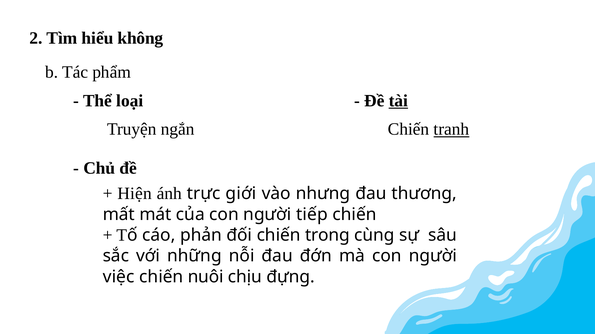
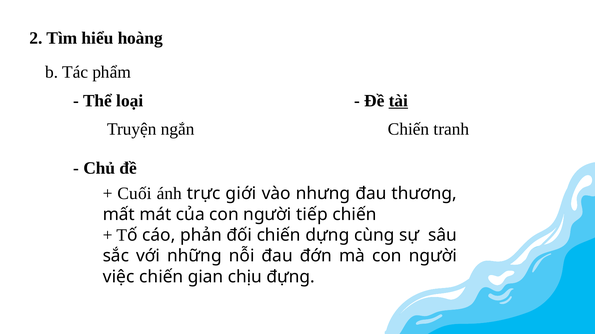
không: không -> hoàng (140, 38)
tranh underline: present -> none (451, 130)
Hiện: Hiện -> Cuối (135, 194)
trong: trong -> dựng (327, 236)
nuôi: nuôi -> gian (206, 277)
